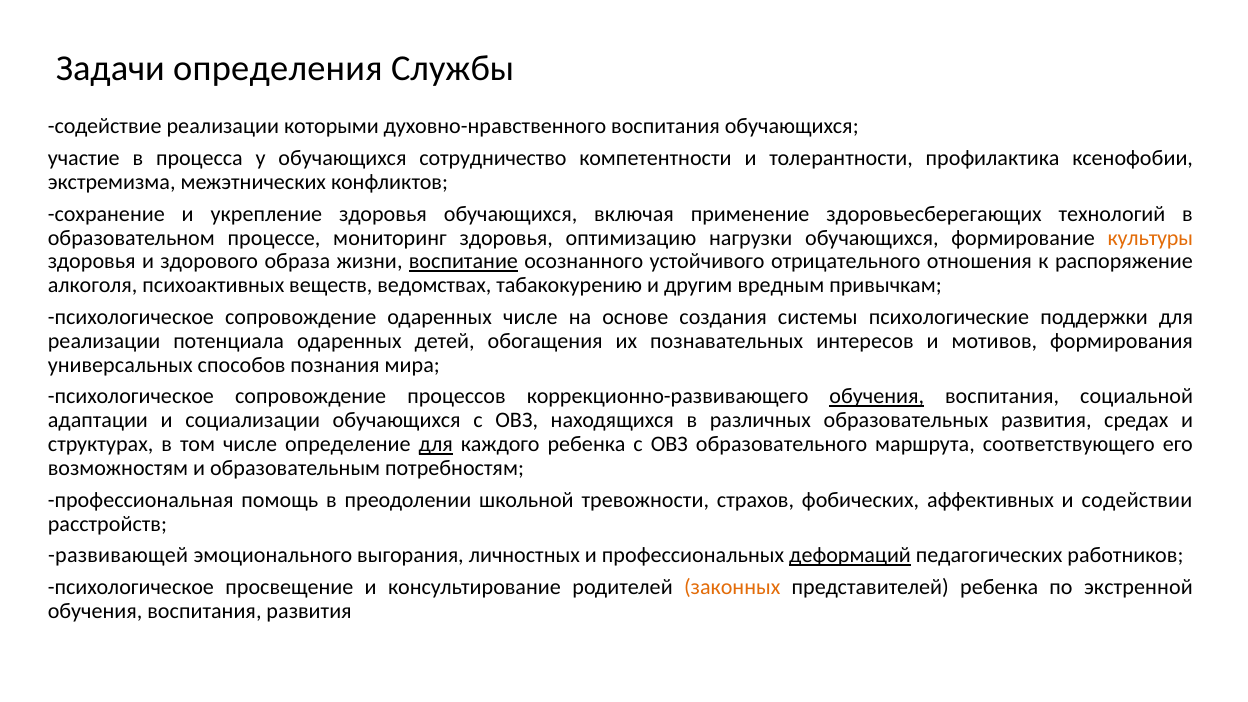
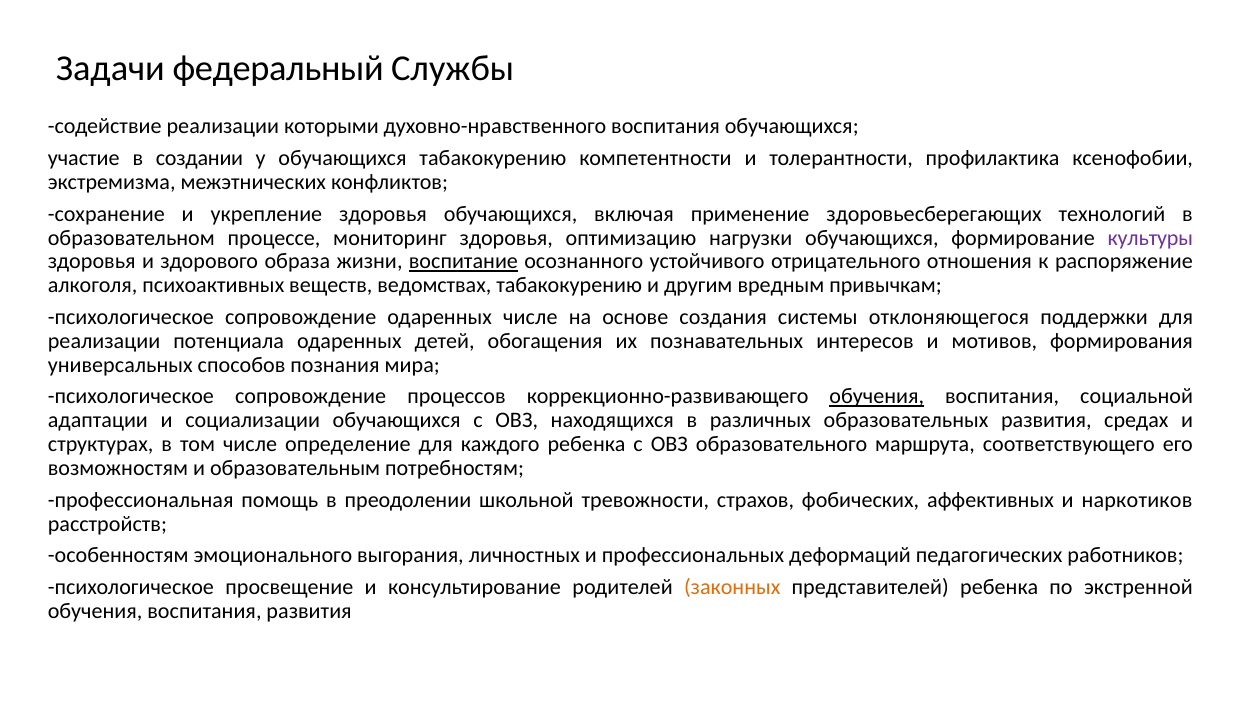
определения: определения -> федеральный (278, 69)
процесса: процесса -> создании (199, 158)
обучающихся сотрудничество: сотрудничество -> табакокурению (493, 158)
культуры colour: orange -> purple (1150, 238)
психологические: психологические -> отклоняющегося (949, 317)
для underline: present -> none (436, 444)
содействии: содействии -> наркотиков (1137, 500)
развивающей: развивающей -> особенностям (118, 556)
деформаций underline: present -> none (850, 556)
